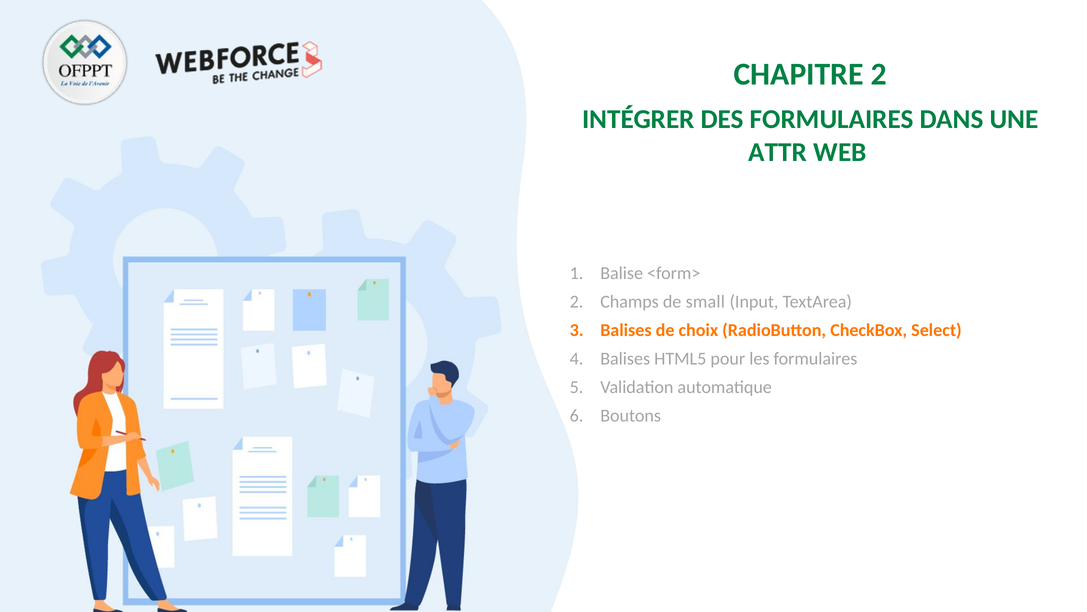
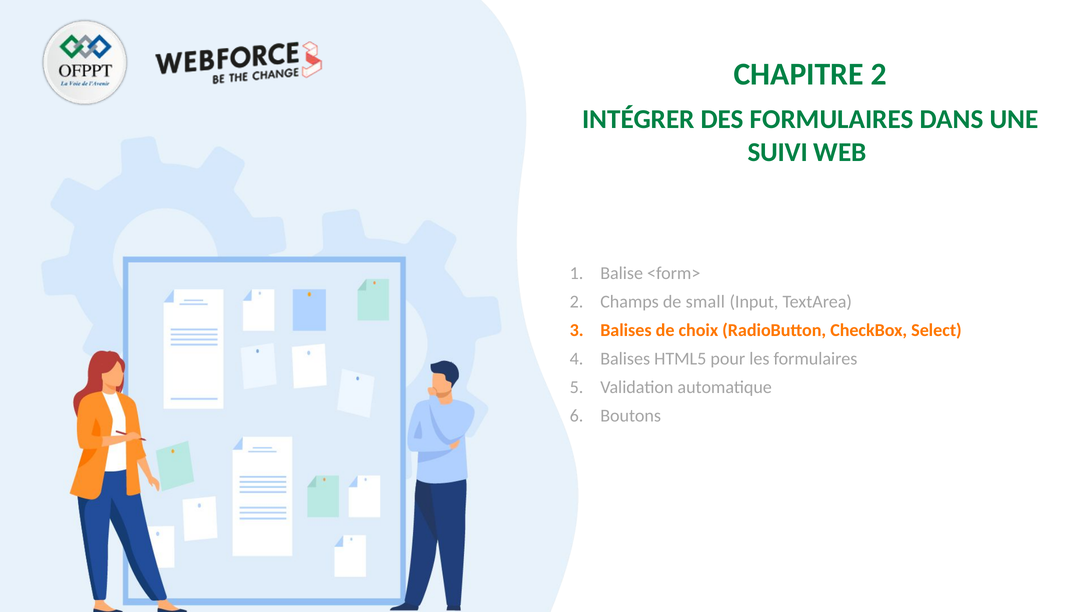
ATTR: ATTR -> SUIVI (778, 152)
